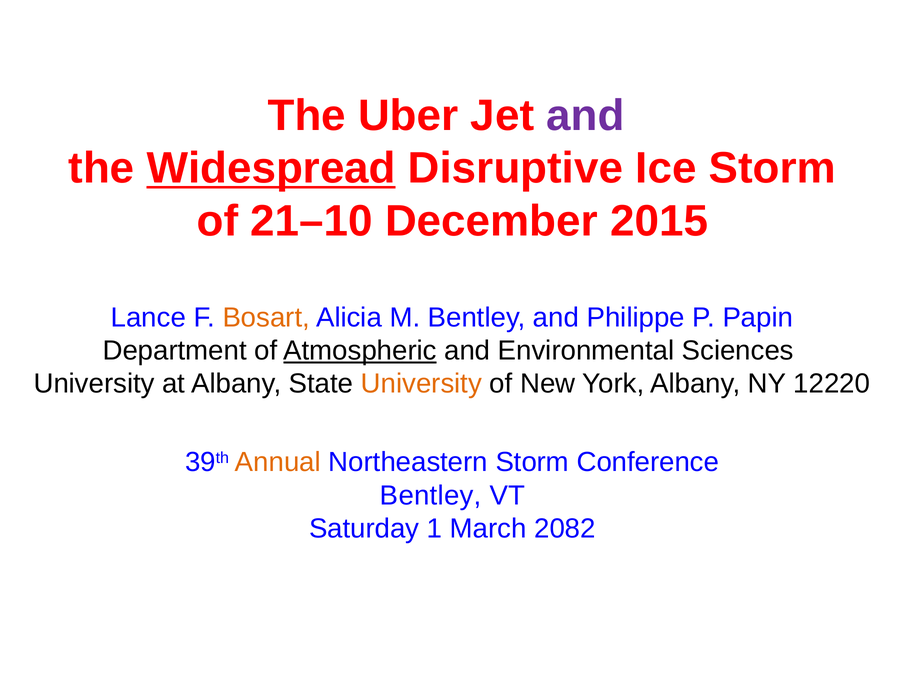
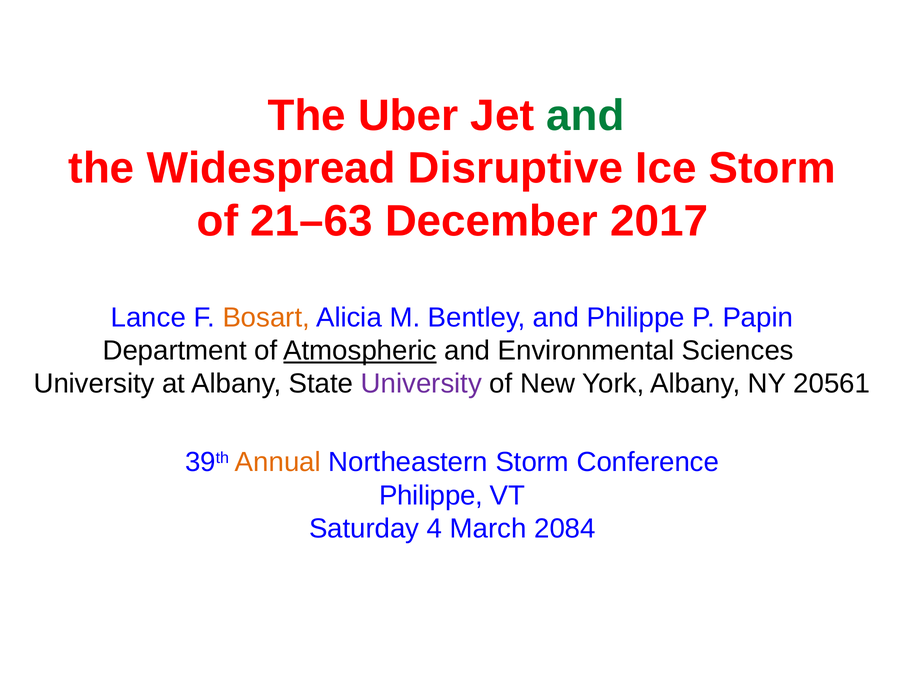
and colour: purple -> green (585, 116)
Widespread underline: present -> none (271, 168)
21–10: 21–10 -> 21–63 (312, 221)
2015: 2015 -> 2017 (659, 221)
University colour: orange -> purple (421, 384)
12220: 12220 -> 20561 (832, 384)
Bentley: Bentley -> Philippe (431, 495)
1: 1 -> 4 (435, 528)
2082: 2082 -> 2084 (565, 528)
